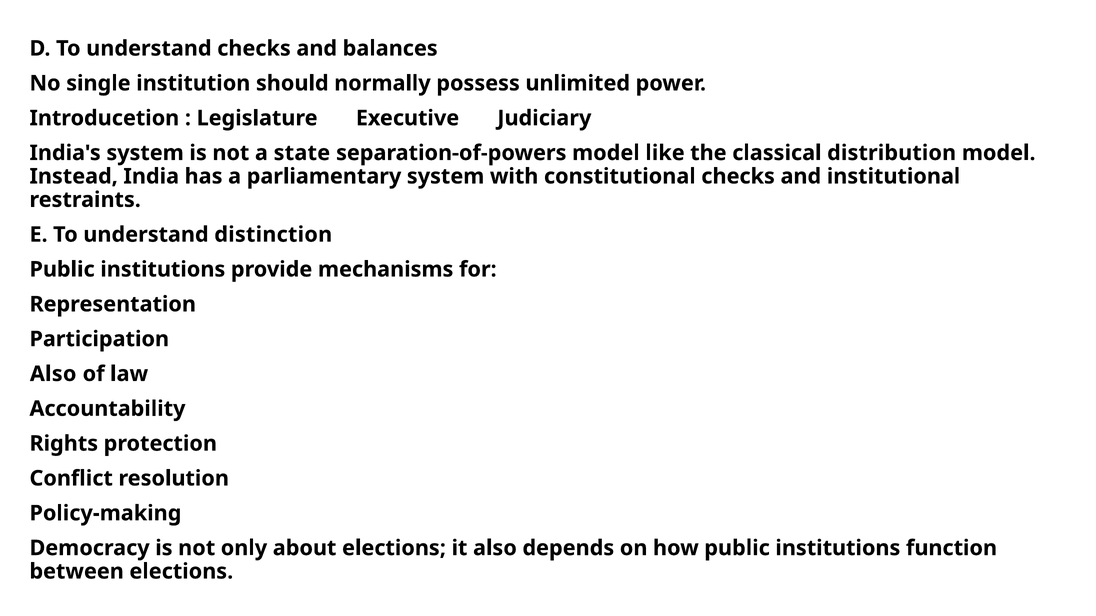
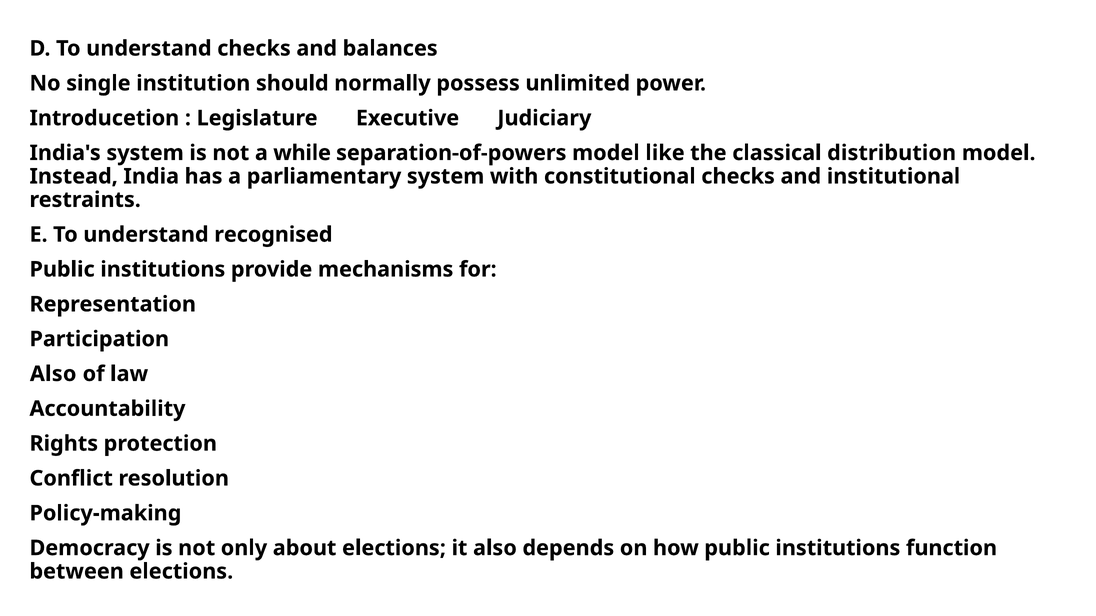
state: state -> while (302, 153)
distinction: distinction -> recognised (273, 235)
